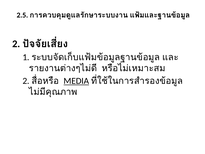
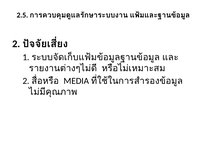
MEDIA underline: present -> none (76, 81)
